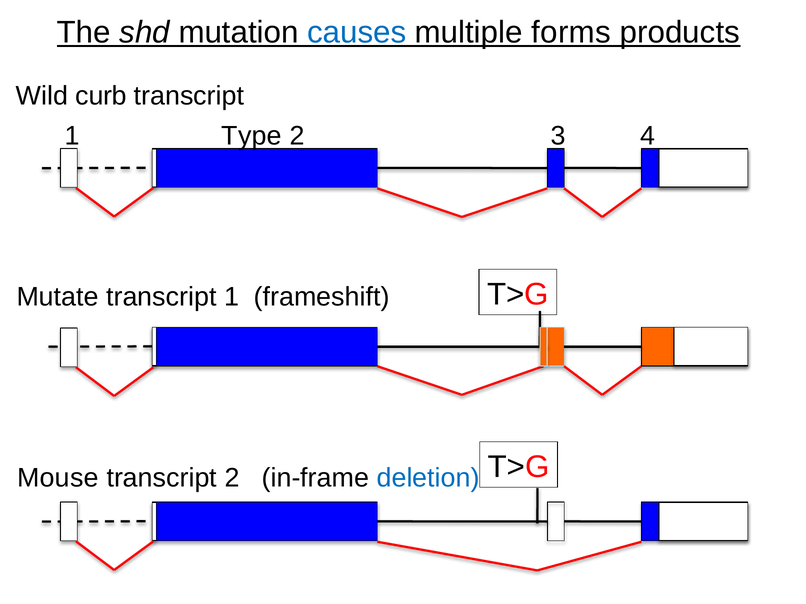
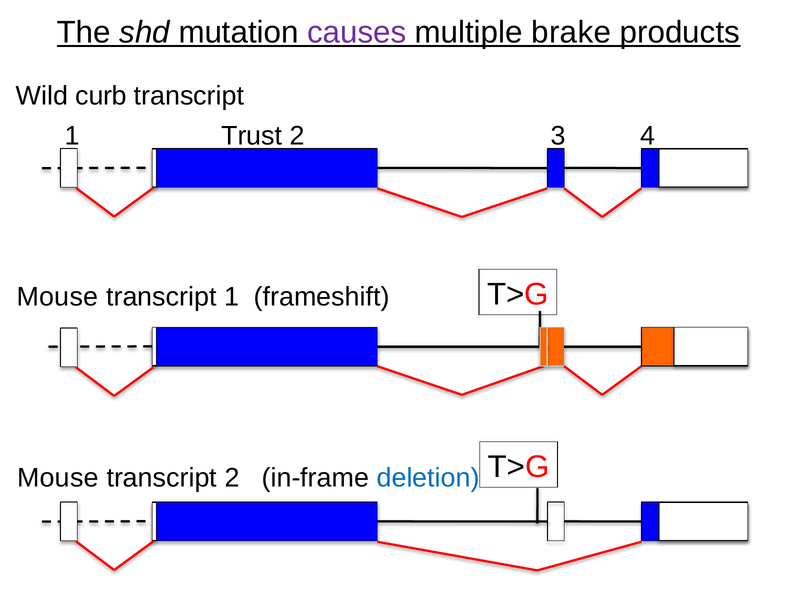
causes colour: blue -> purple (357, 32)
forms: forms -> brake (571, 32)
Type: Type -> Trust (252, 136)
Mutate: Mutate -> Mouse (57, 297)
